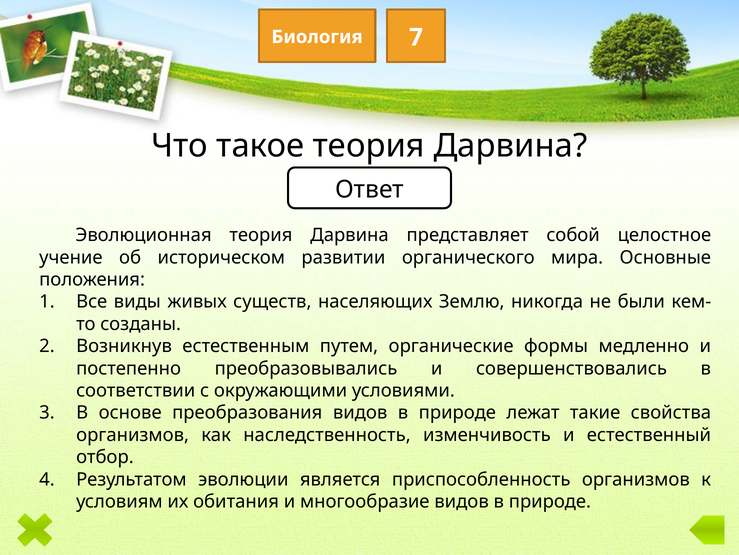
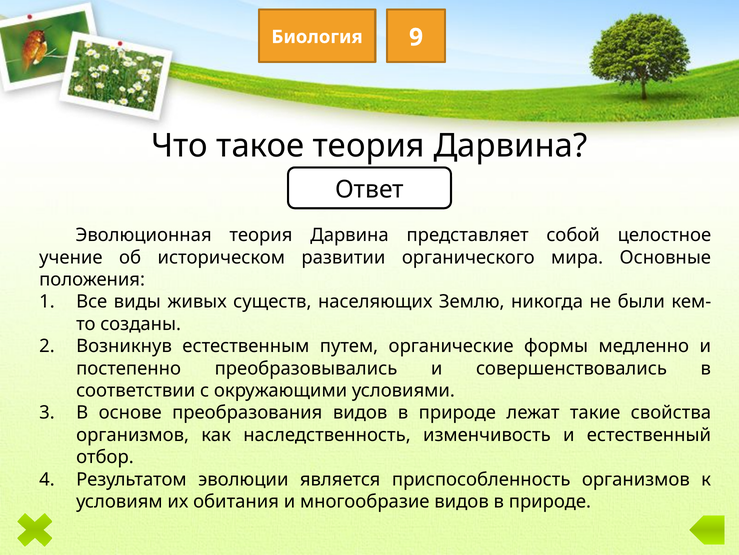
7: 7 -> 9 (416, 37)
